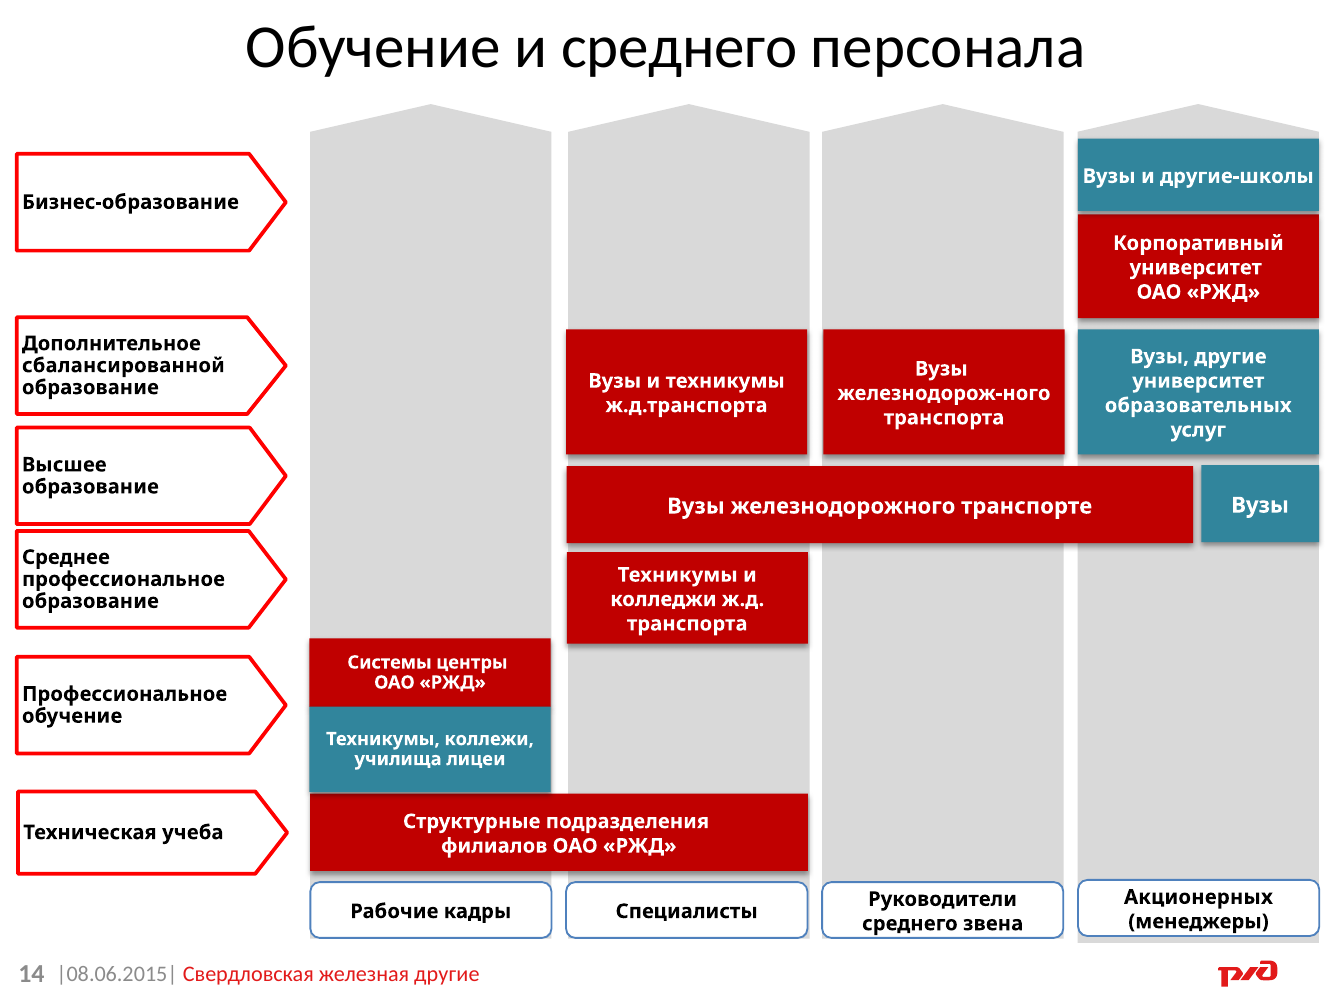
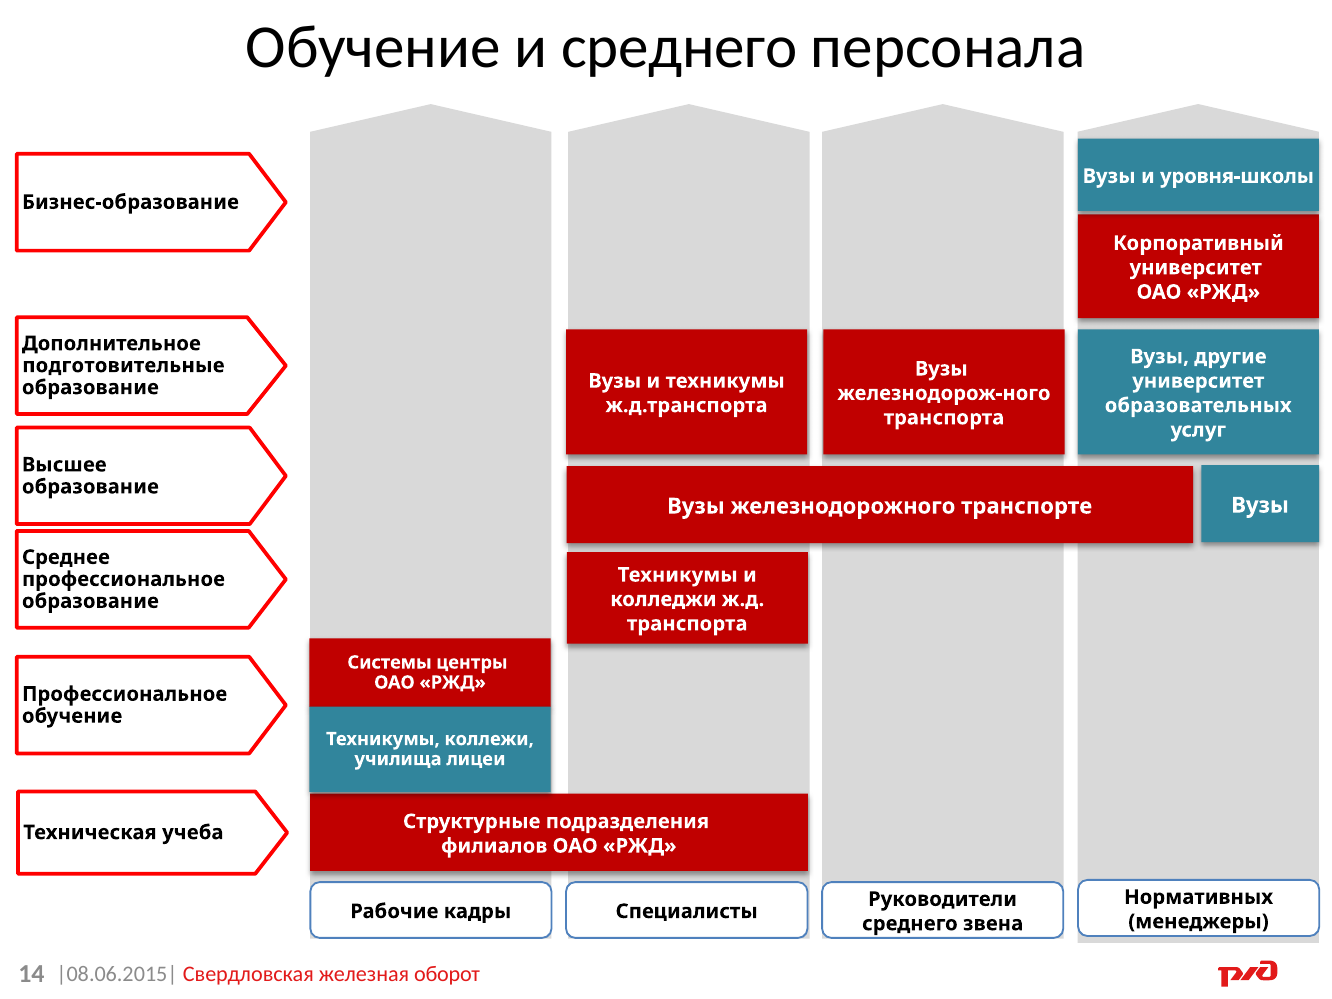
другие-школы: другие-школы -> уровня-школы (1237, 176)
сбалансированной: сбалансированной -> подготовительные (123, 366)
Акционерных: Акционерных -> Нормативных (1199, 897)
железная другие: другие -> оборот (447, 974)
